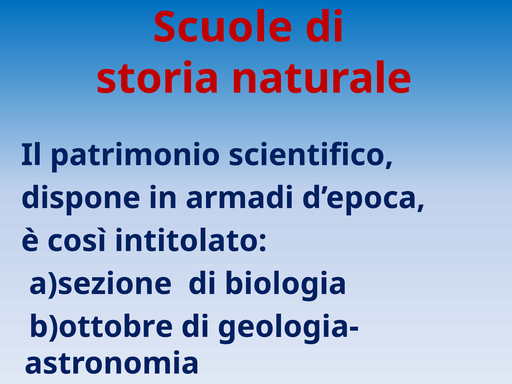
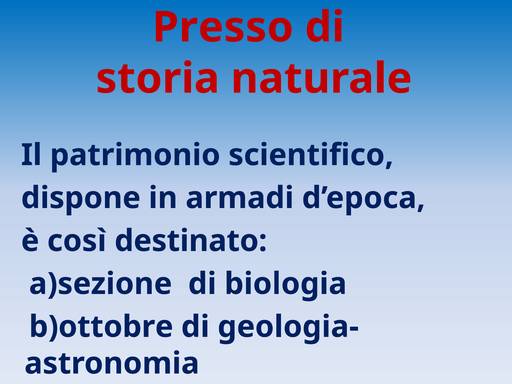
Scuole: Scuole -> Presso (223, 27)
intitolato: intitolato -> destinato (191, 241)
